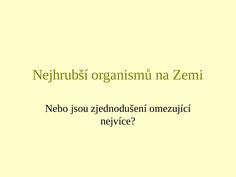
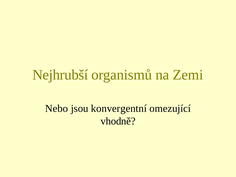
zjednodušení: zjednodušení -> konvergentní (119, 109)
nejvíce: nejvíce -> vhodně (118, 121)
